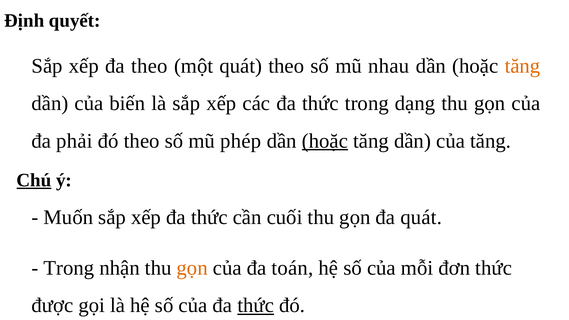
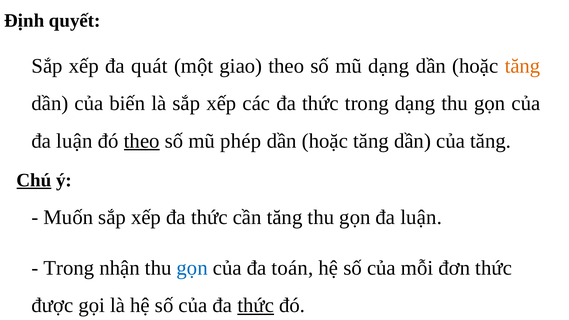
đa theo: theo -> quát (149, 66)
một quát: quát -> giao (241, 66)
mũ nhau: nhau -> dạng (389, 66)
phải: phải -> luận (74, 141)
theo underline: none -> present (142, 141)
hoặc underline: present -> none (325, 141)
cần cuối: cuối -> tăng (285, 217)
gọn đa quát: quát -> luận (421, 217)
gọn colour: orange -> blue (192, 268)
